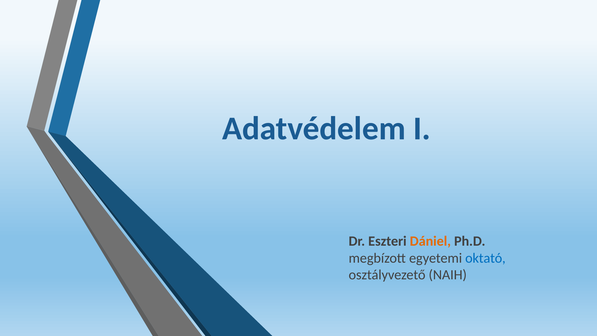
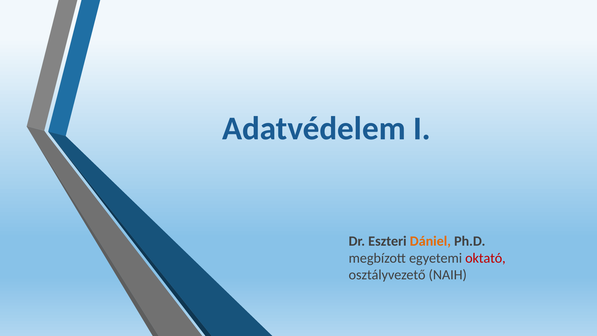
oktató colour: blue -> red (485, 258)
